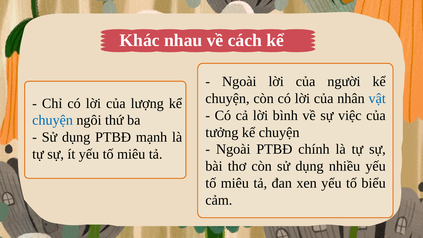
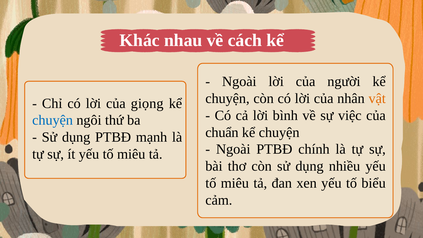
vật colour: blue -> orange (377, 98)
lượng: lượng -> giọng (147, 103)
tưởng: tưởng -> chuẩn (222, 132)
